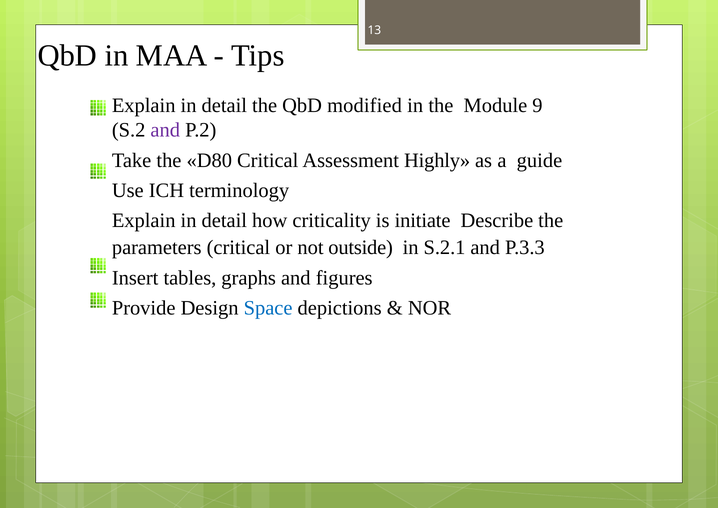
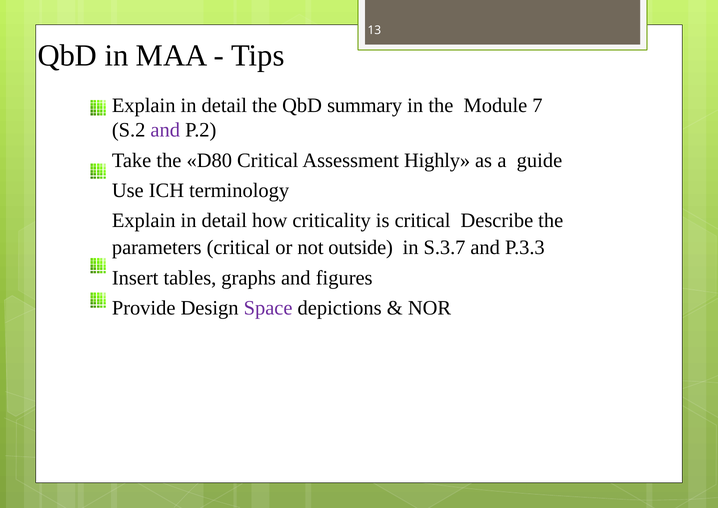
modified: modified -> summary (365, 105)
9: 9 -> 7 (537, 105)
is initiate: initiate -> critical (423, 220)
S.2.1: S.2.1 -> S.3.7 (445, 247)
Space colour: blue -> purple (268, 308)
